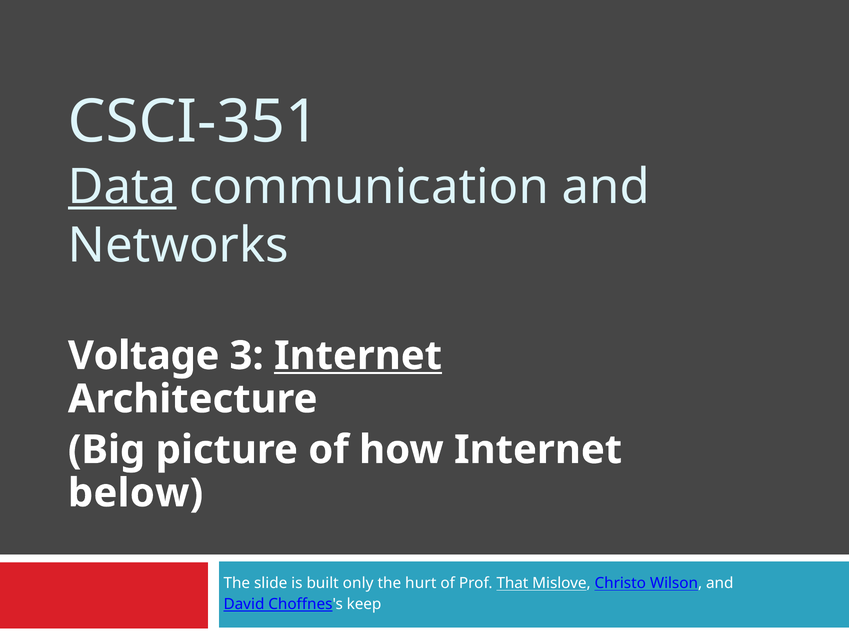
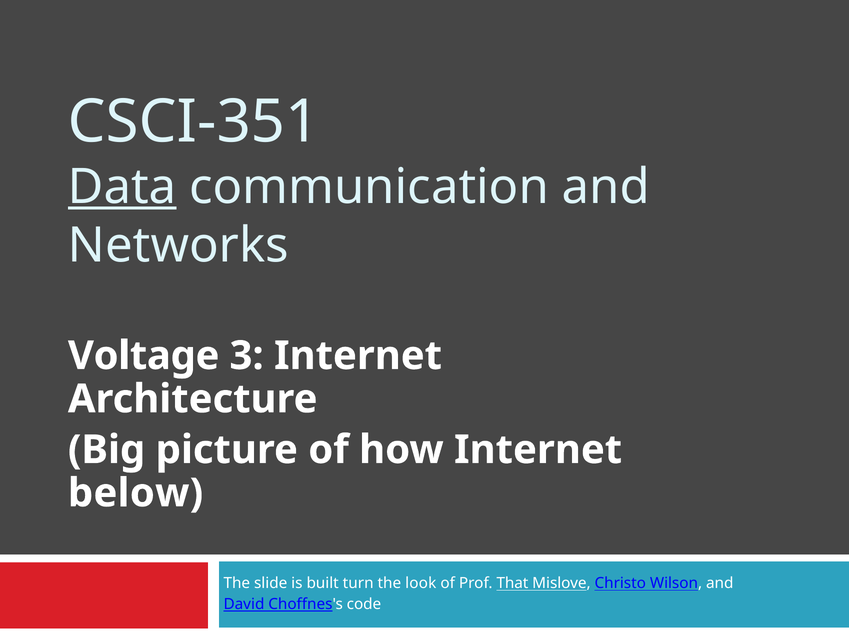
Internet underline: present -> none (358, 356)
only: only -> turn (358, 583)
hurt: hurt -> look (421, 583)
keep: keep -> code (364, 604)
